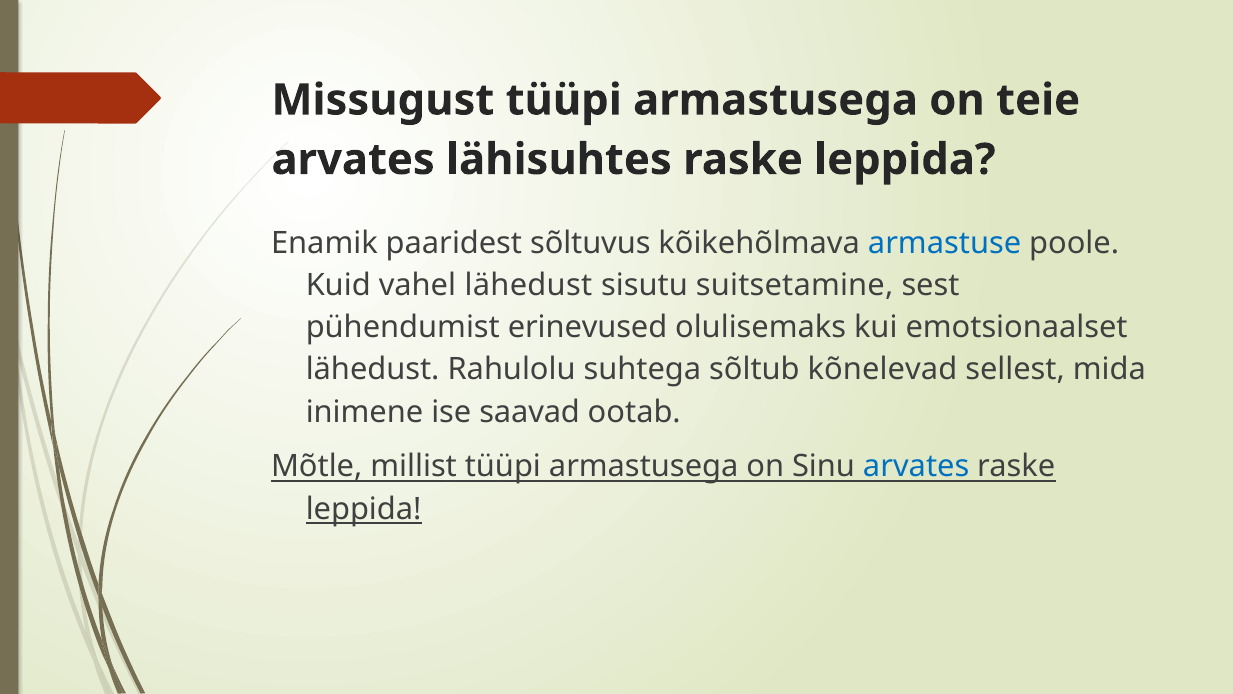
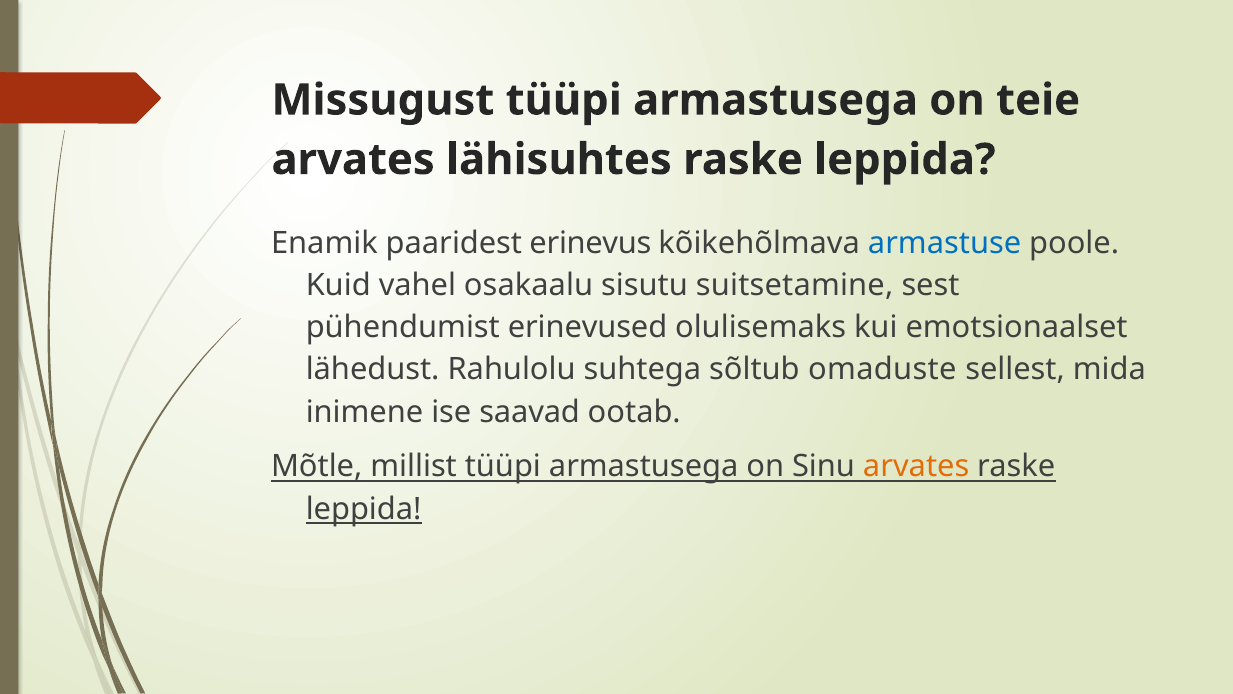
sõltuvus: sõltuvus -> erinevus (590, 243)
vahel lähedust: lähedust -> osakaalu (529, 285)
kõnelevad: kõnelevad -> omaduste (882, 369)
arvates colour: blue -> orange (916, 467)
